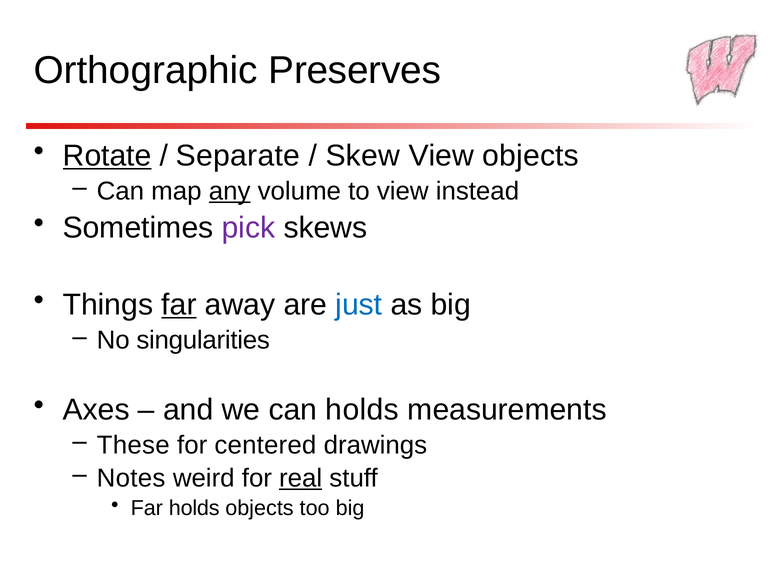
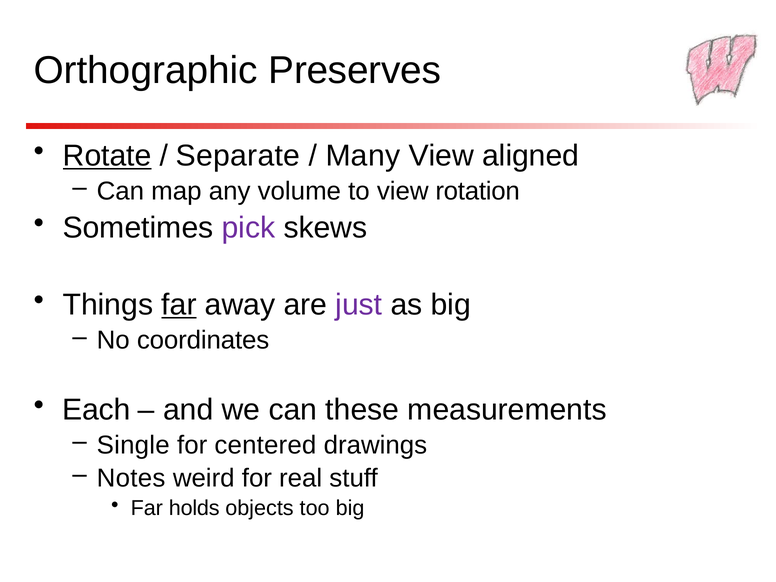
Skew: Skew -> Many (363, 156)
View objects: objects -> aligned (531, 156)
any underline: present -> none (230, 191)
instead: instead -> rotation (478, 191)
just colour: blue -> purple (359, 305)
singularities: singularities -> coordinates (203, 340)
Axes: Axes -> Each (96, 410)
can holds: holds -> these (362, 410)
These: These -> Single (133, 445)
real underline: present -> none (301, 478)
